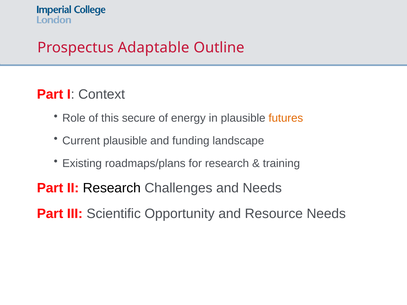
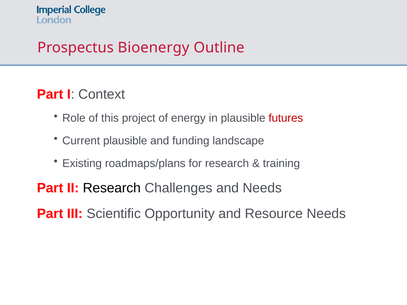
Adaptable: Adaptable -> Bioenergy (154, 48)
secure: secure -> project (139, 118)
futures colour: orange -> red (286, 118)
